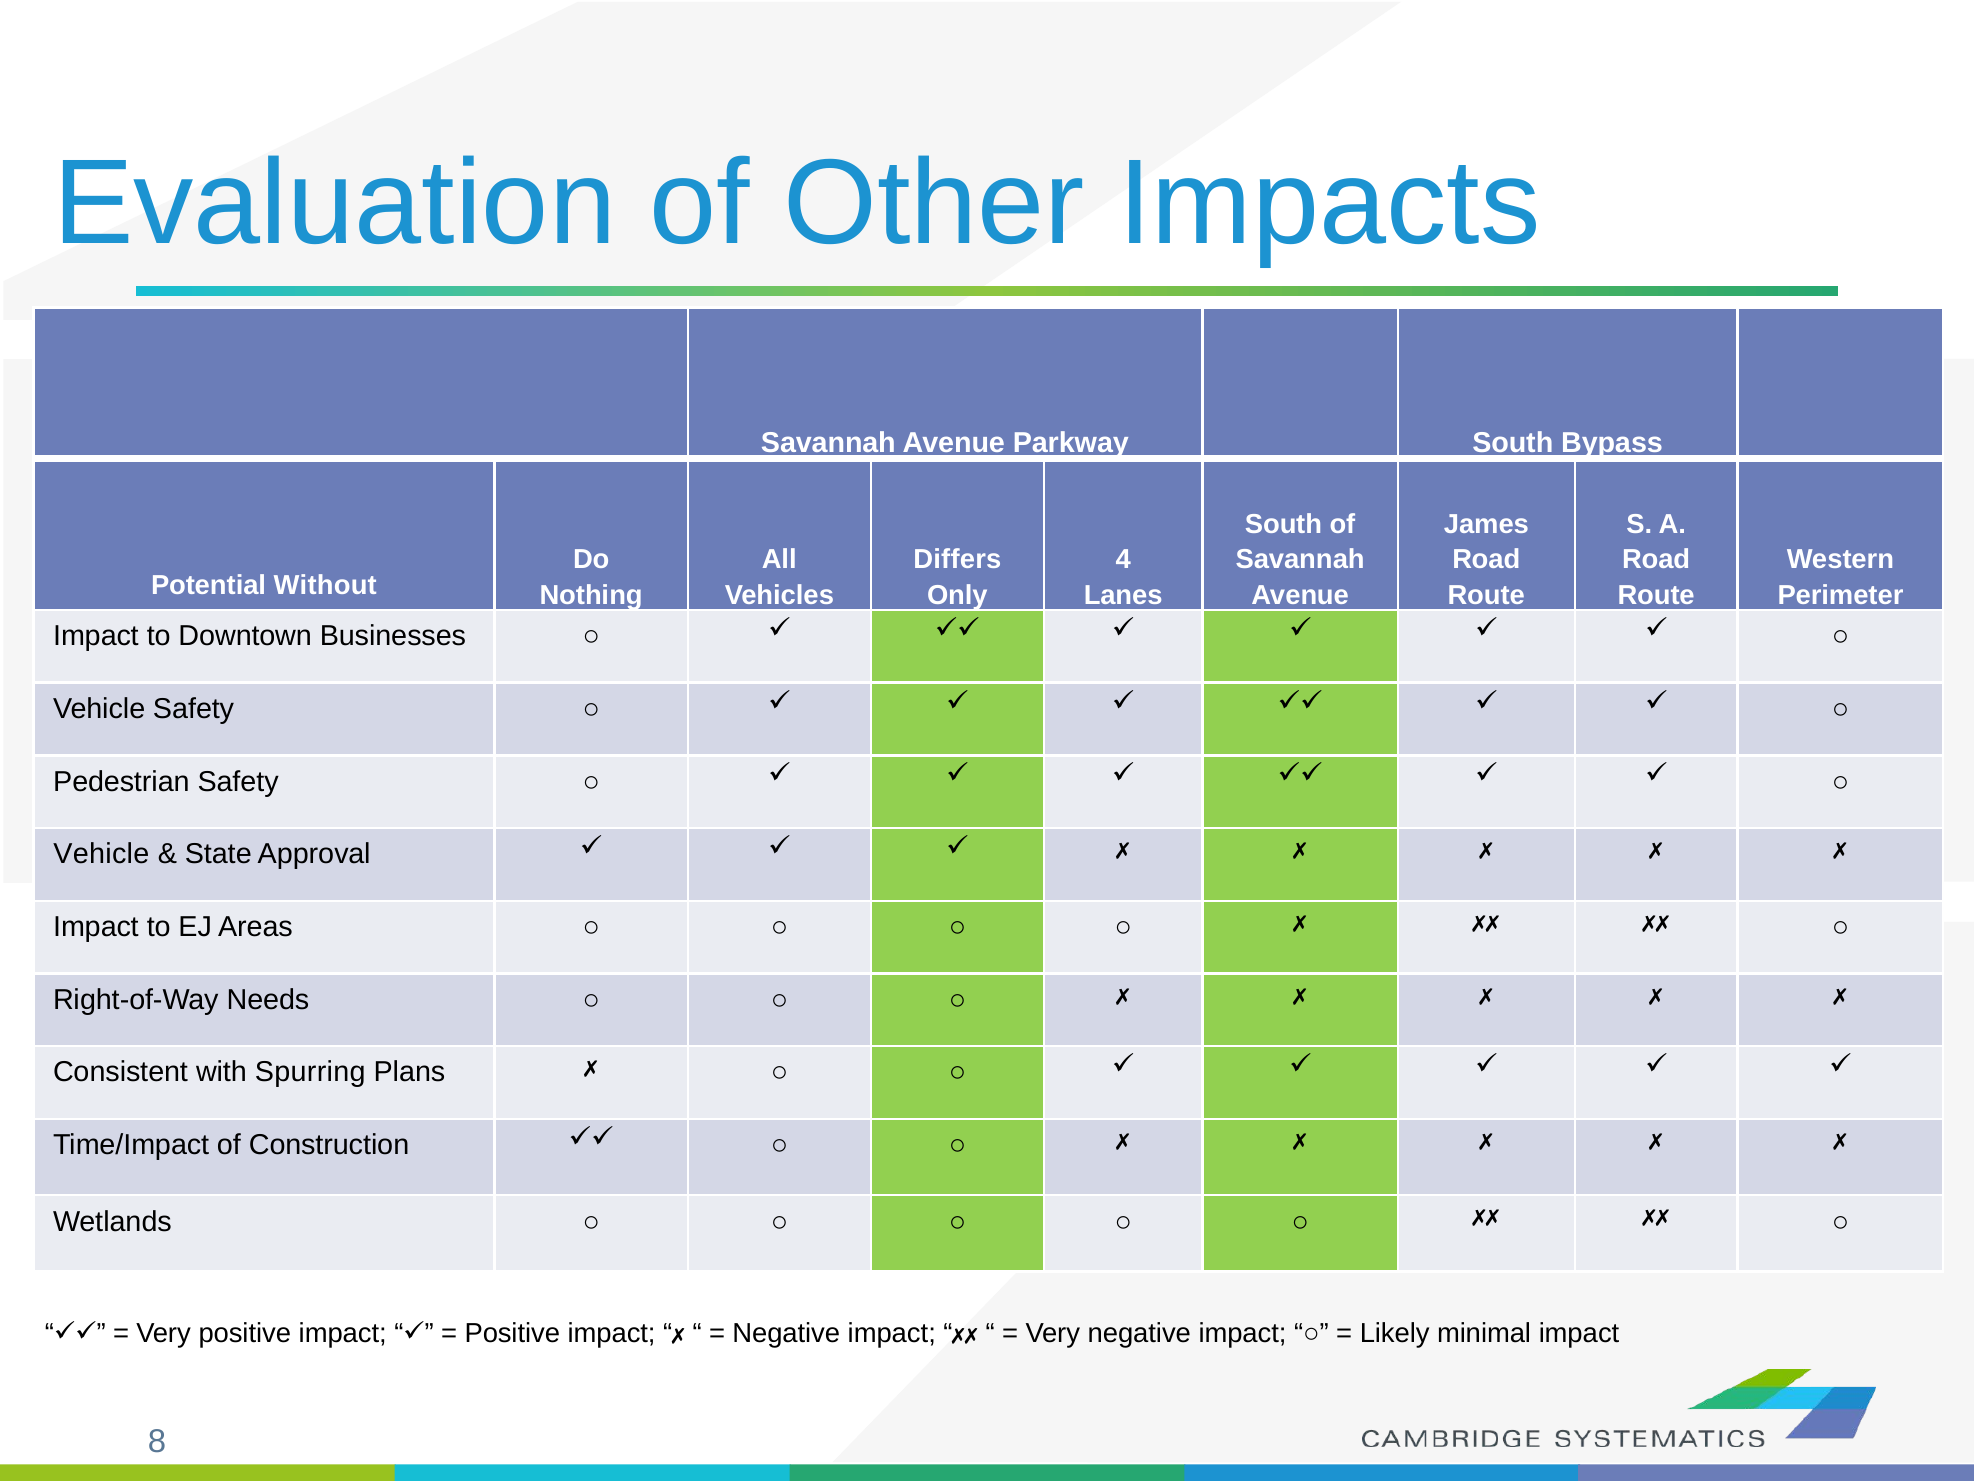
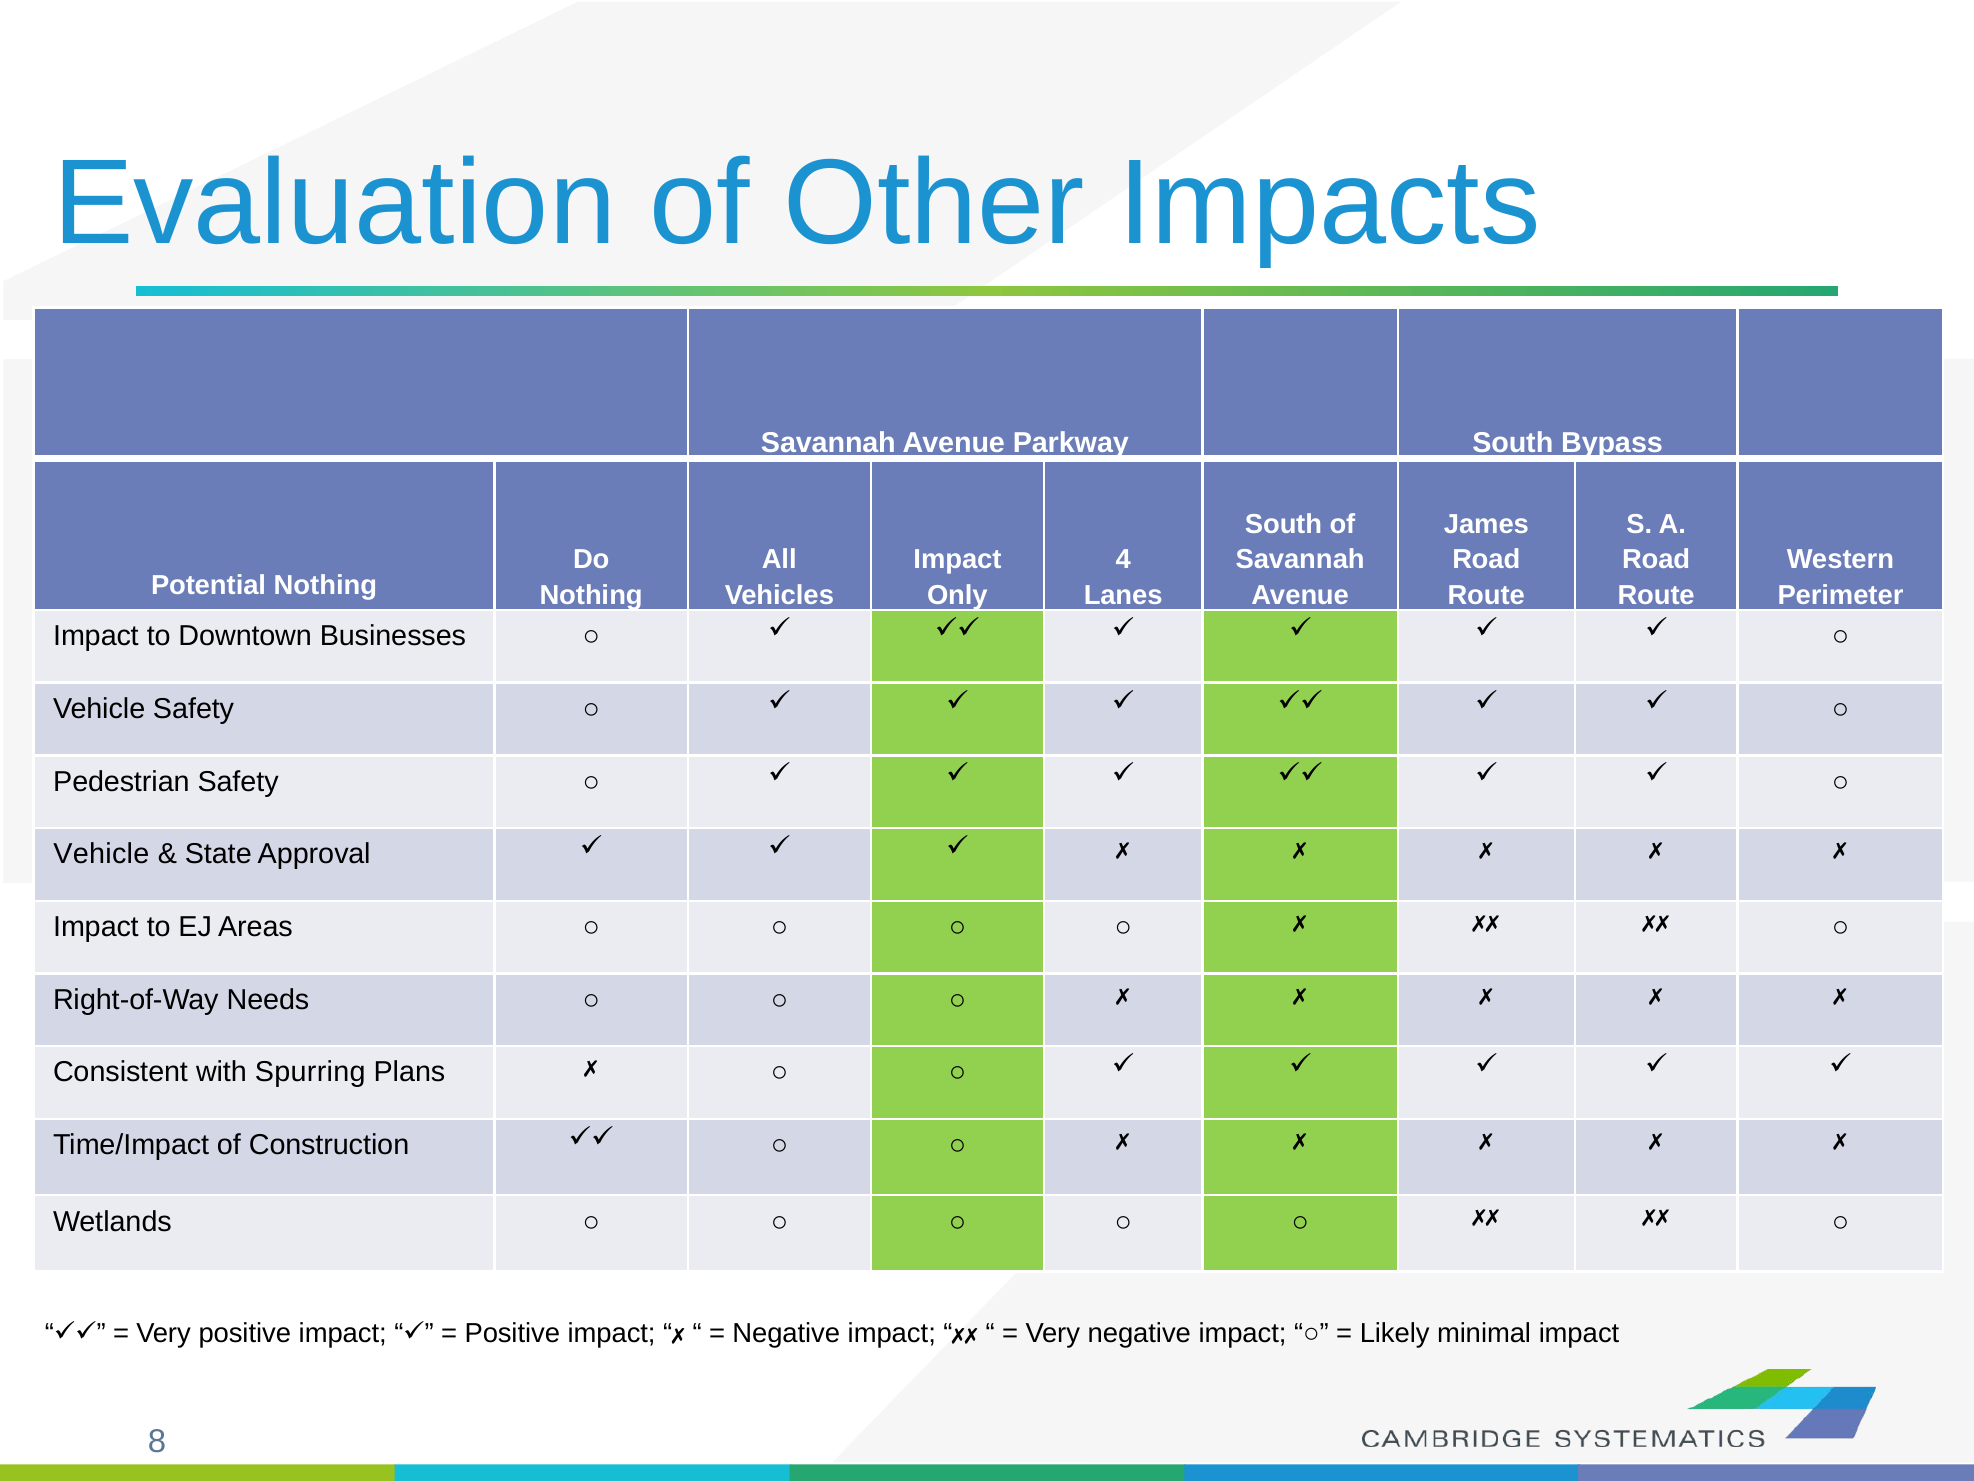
Differs: Differs -> Impact (958, 560)
Potential Without: Without -> Nothing (325, 585)
